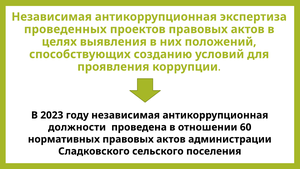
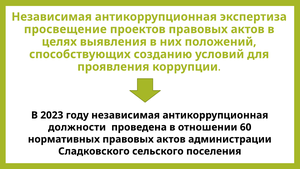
проведенных: проведенных -> просвещение (65, 29)
